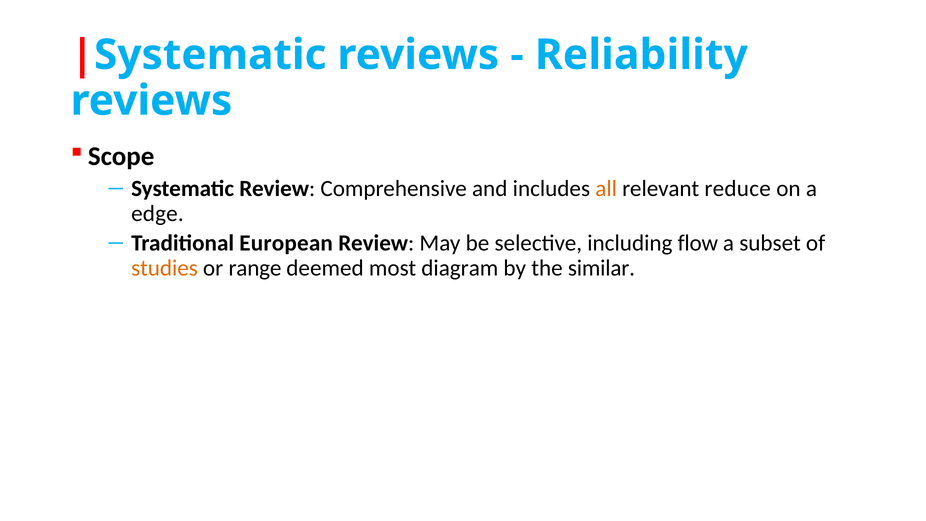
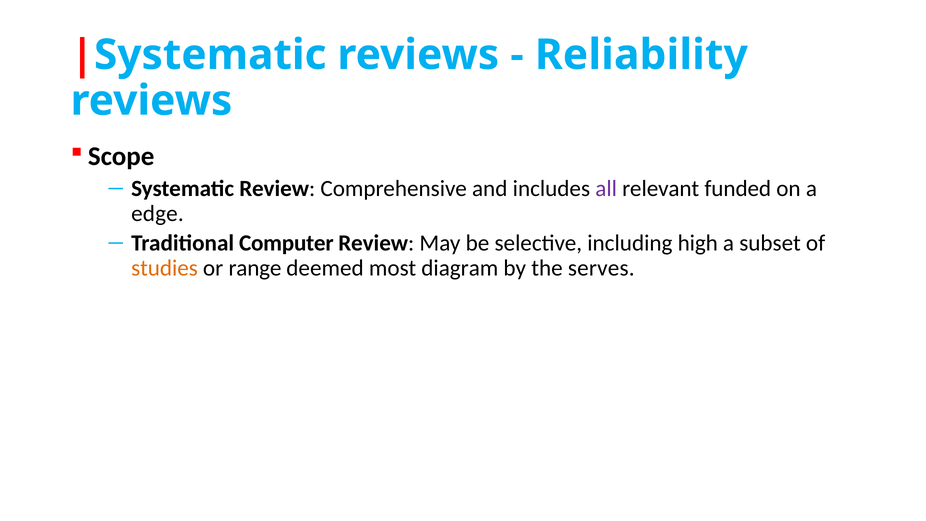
all colour: orange -> purple (606, 188)
reduce: reduce -> funded (738, 188)
European: European -> Computer (286, 243)
flow: flow -> high (698, 243)
similar: similar -> serves (601, 268)
